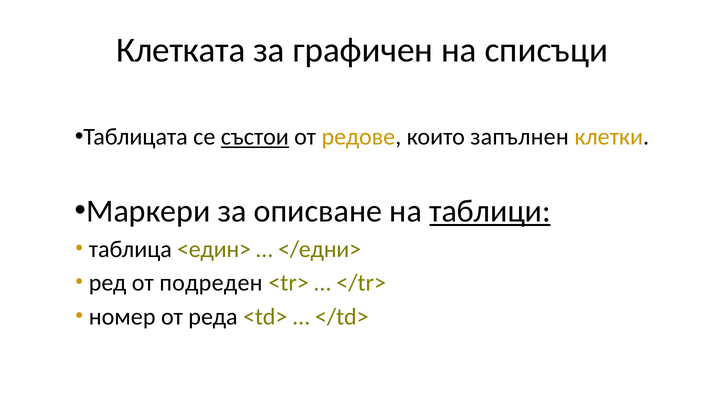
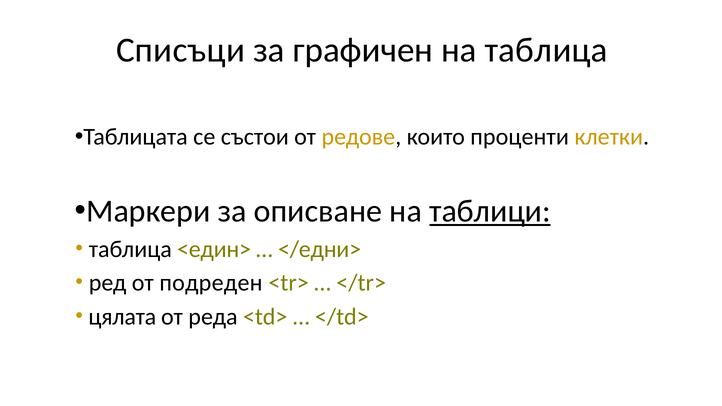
Клетката: Клетката -> Списъци (180, 50)
на списъци: списъци -> таблица (546, 50)
състои underline: present -> none (255, 137)
запълнен: запълнен -> проценти (520, 137)
номер: номер -> цялата (122, 317)
